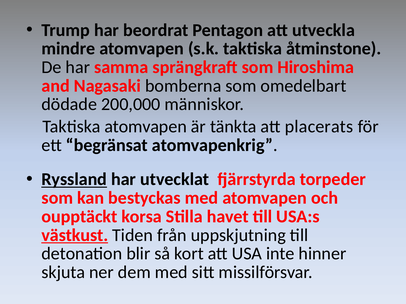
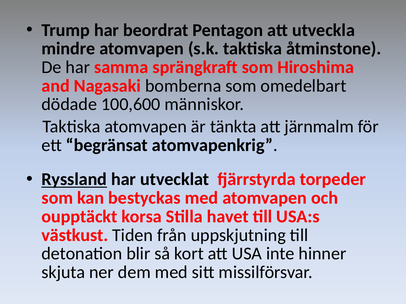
200,000: 200,000 -> 100,600 (131, 105)
placerats: placerats -> järnmalm (319, 127)
västkust underline: present -> none (75, 235)
